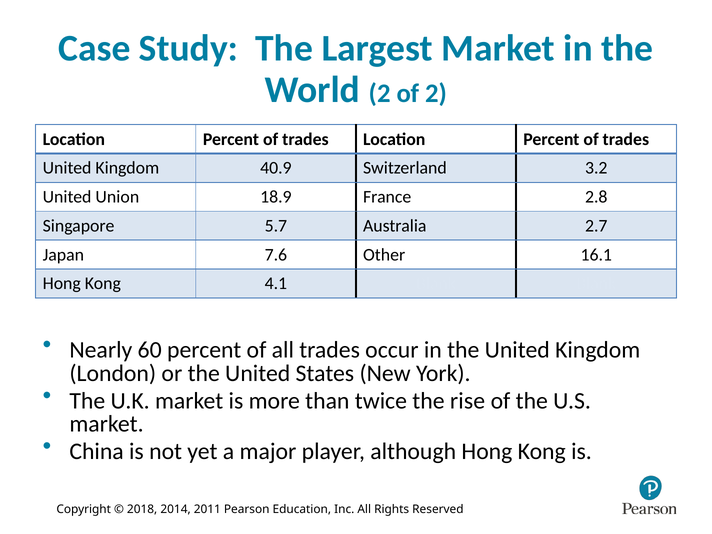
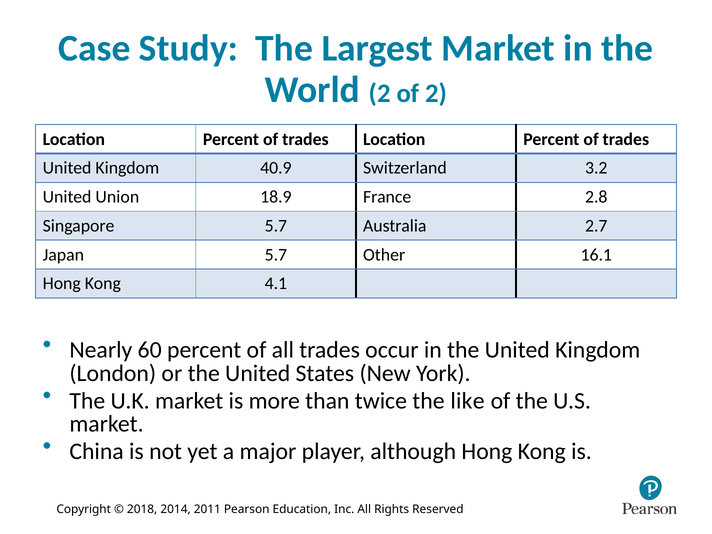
Japan 7.6: 7.6 -> 5.7 (276, 255)
rise: rise -> like (467, 401)
